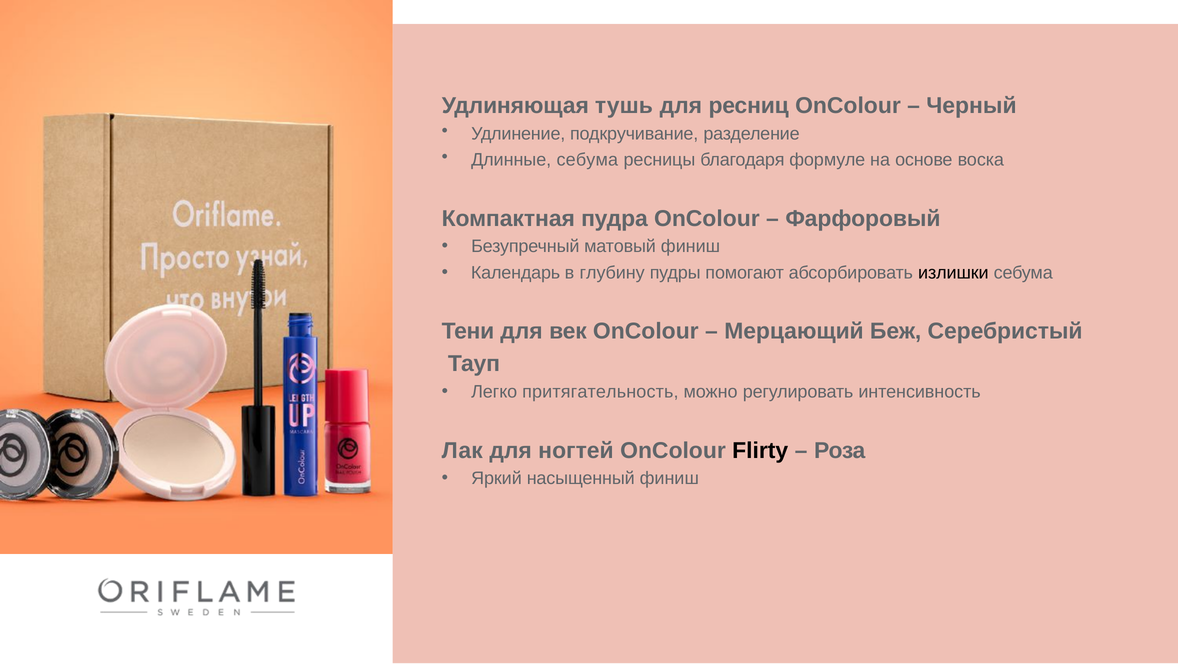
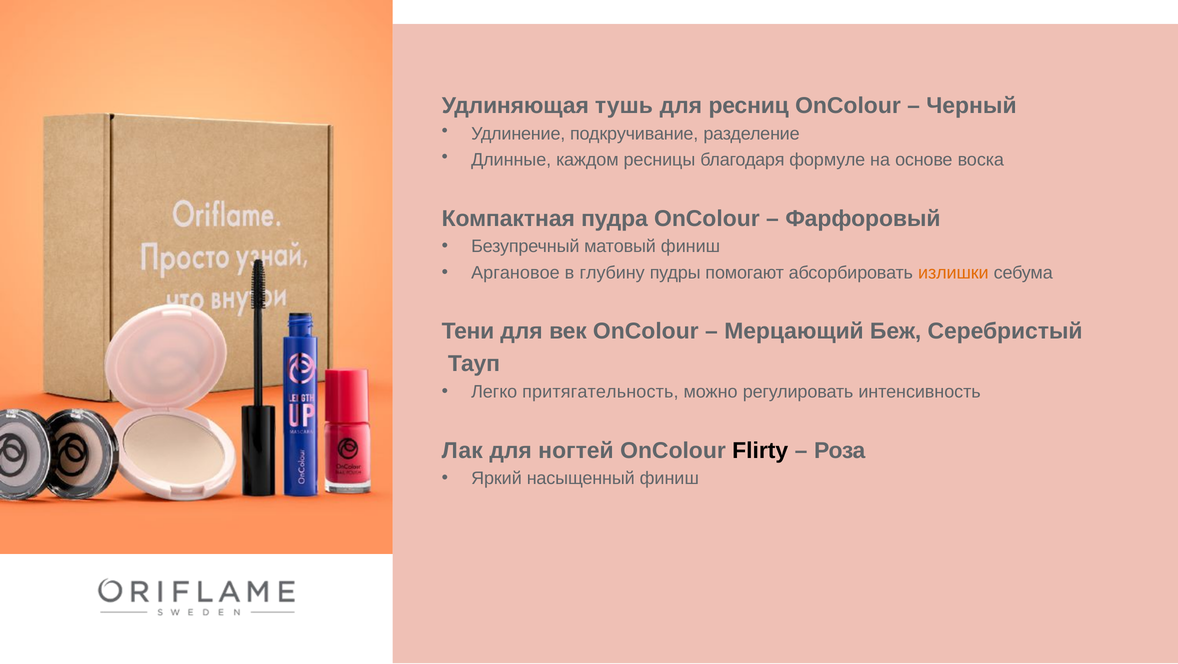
Длинные себума: себума -> каждом (587, 160)
Календарь: Календарь -> Аргановое (515, 272)
излишки colour: black -> orange (953, 272)
